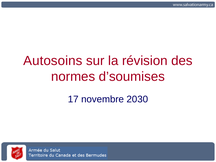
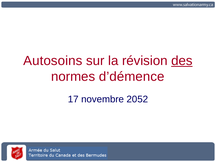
des underline: none -> present (182, 61)
d’soumises: d’soumises -> d’démence (132, 77)
2030: 2030 -> 2052 (137, 99)
